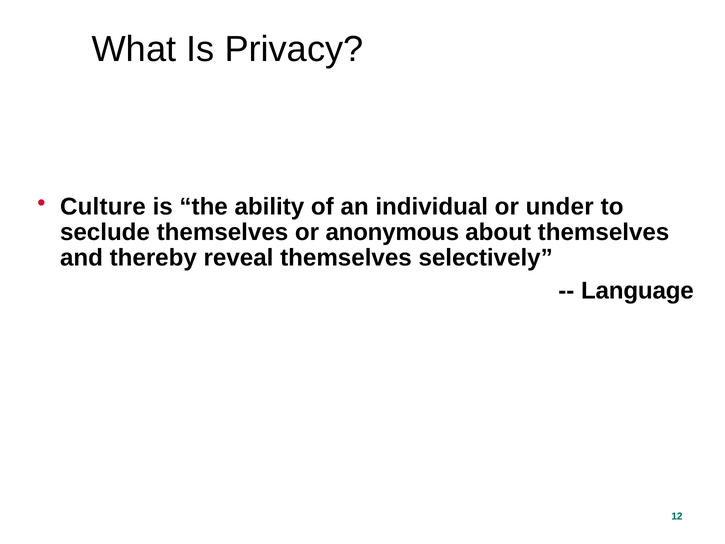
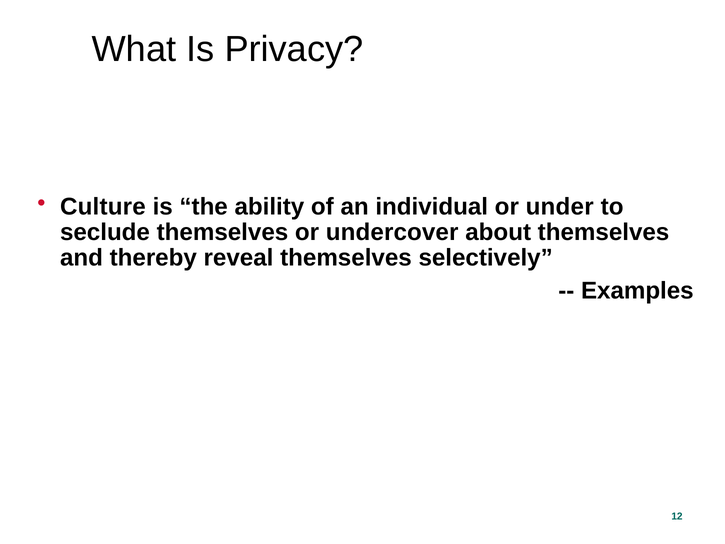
anonymous: anonymous -> undercover (392, 232)
Language: Language -> Examples (637, 291)
